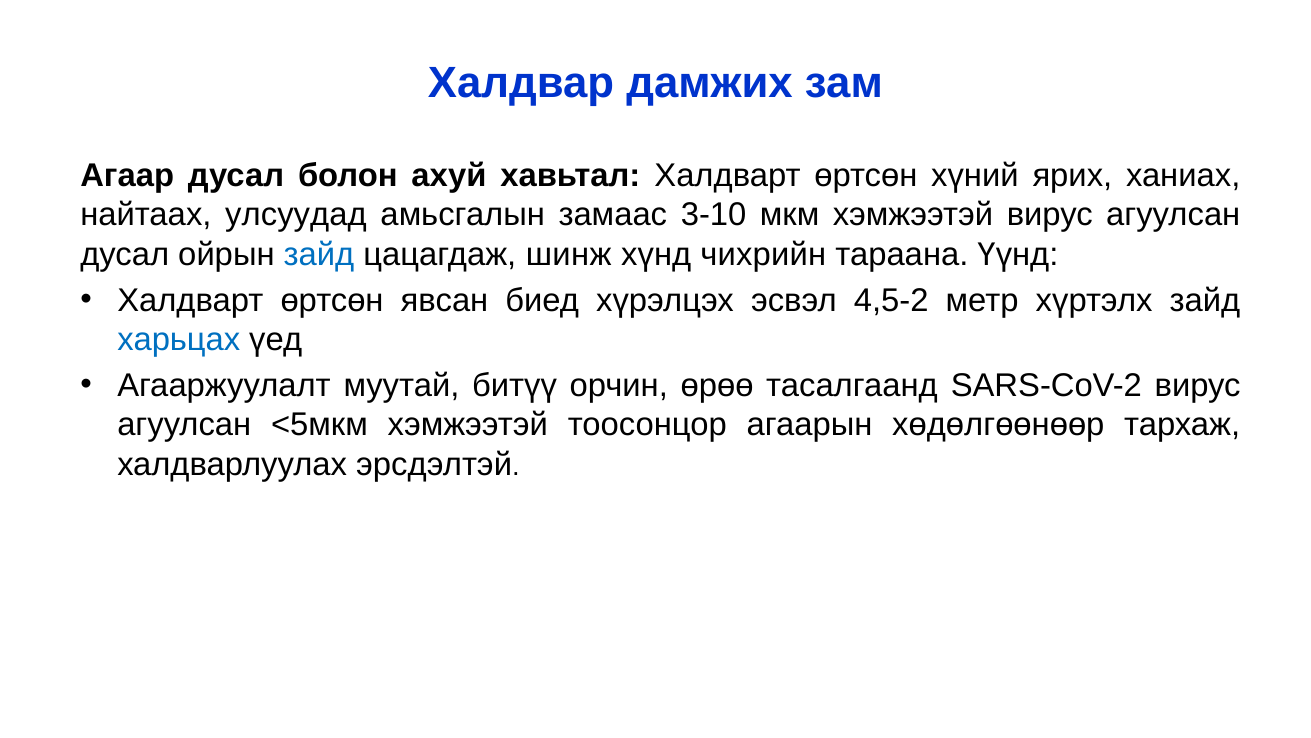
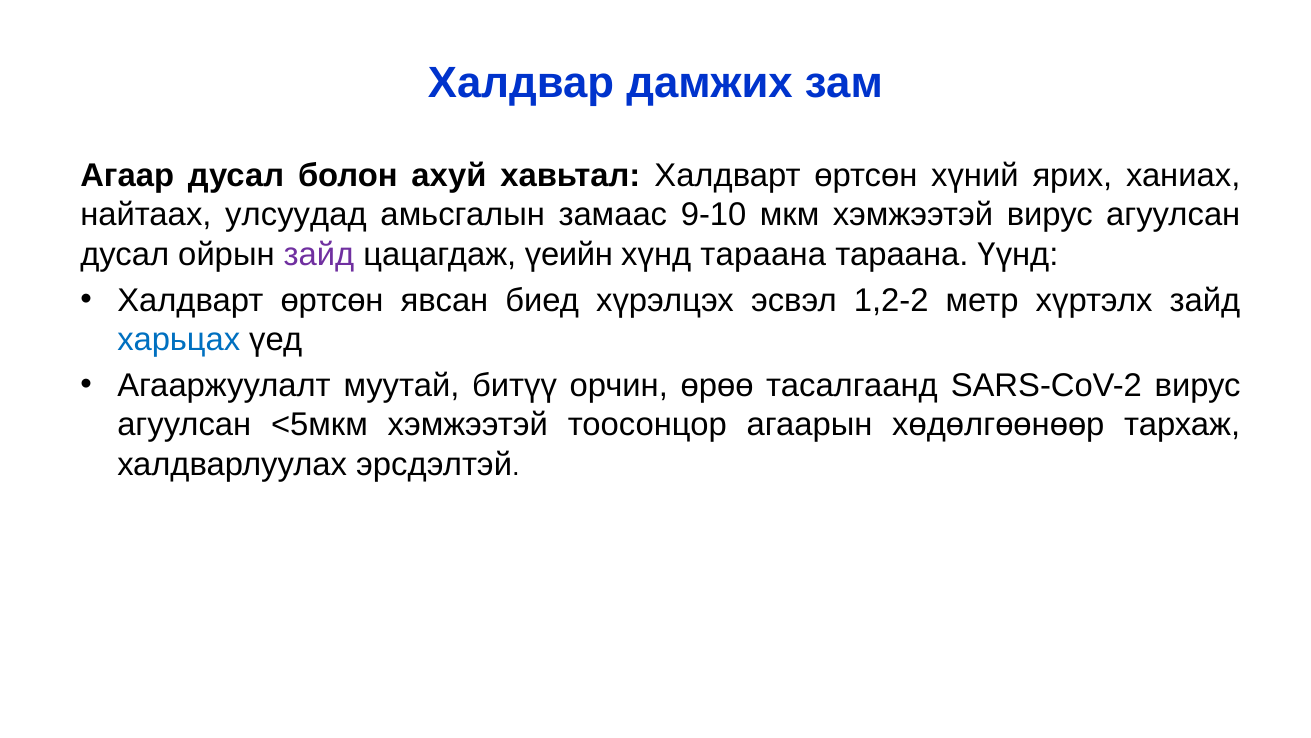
3-10: 3-10 -> 9-10 (714, 215)
зайд colour: blue -> purple (319, 254)
шинж: шинж -> үеийн (569, 254)
хүнд чихрийн: чихрийн -> тараана (763, 254)
4,5-2: 4,5-2 -> 1,2-2 (891, 300)
